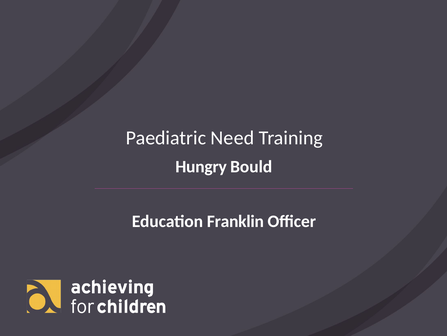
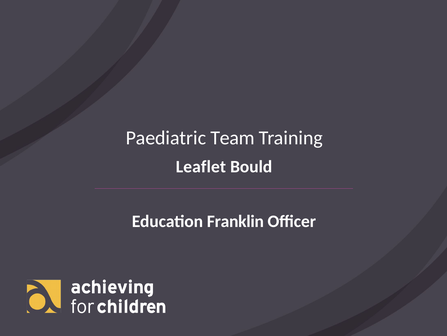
Need: Need -> Team (233, 138)
Hungry: Hungry -> Leaflet (201, 166)
